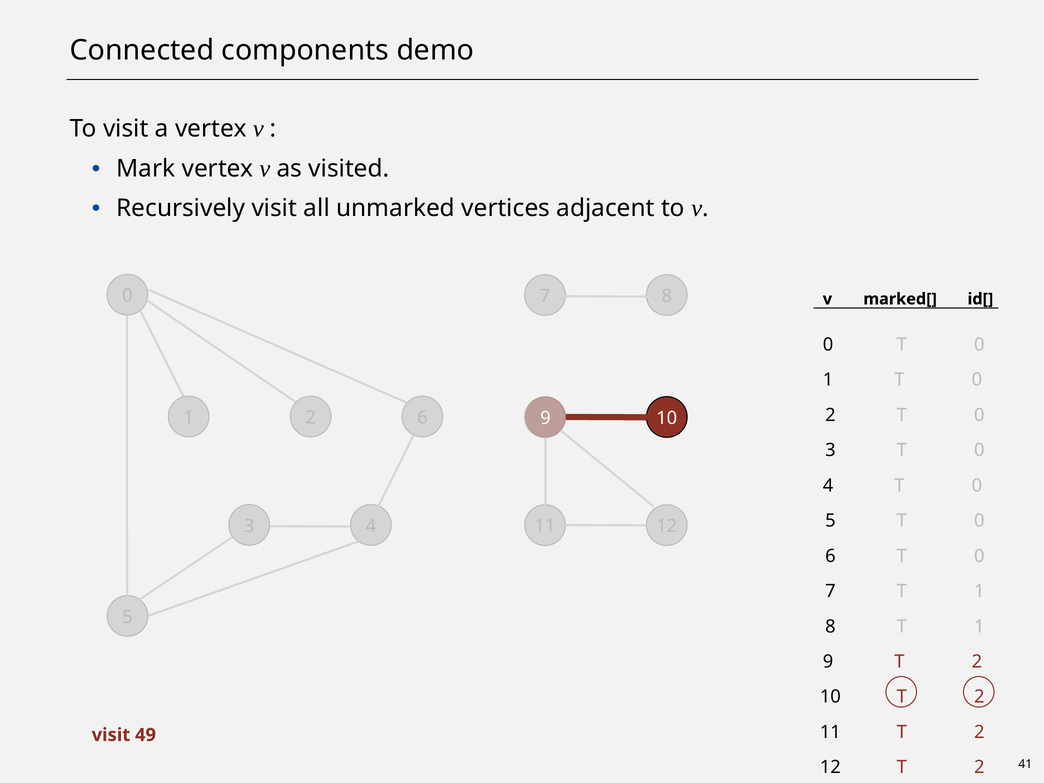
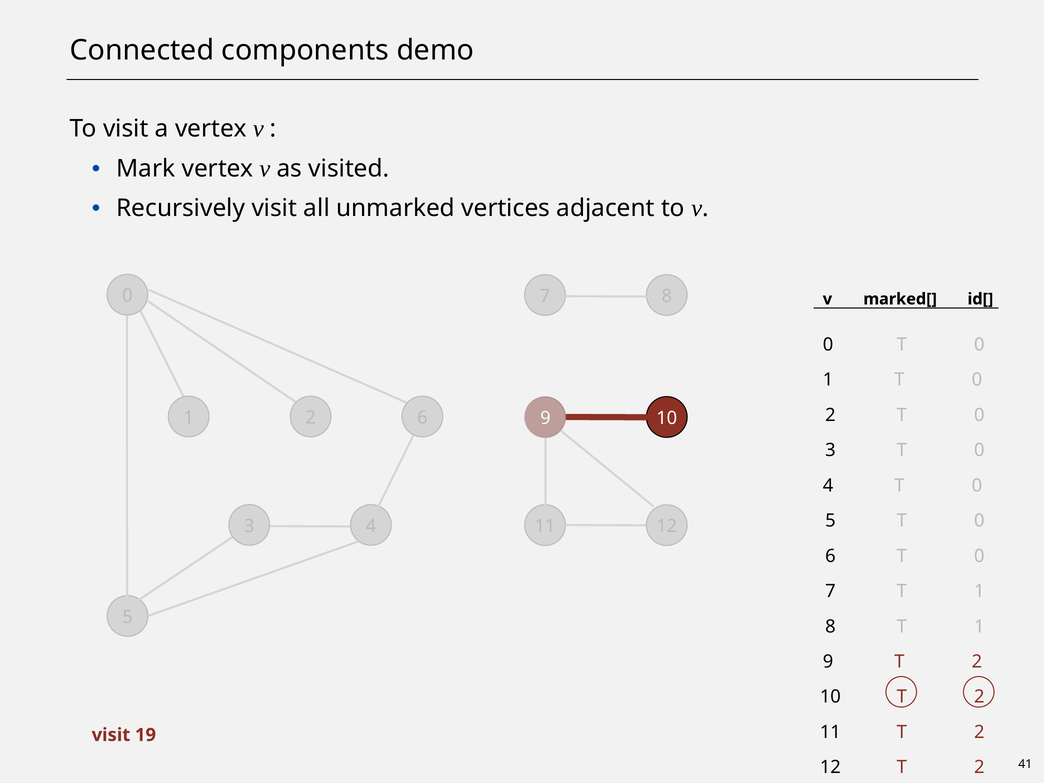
49: 49 -> 19 (146, 735)
